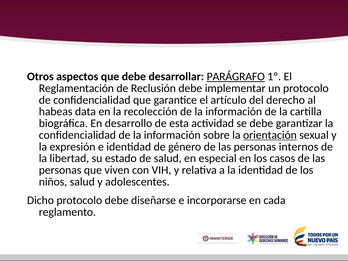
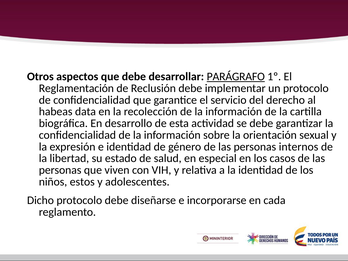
artículo: artículo -> servicio (229, 100)
orientación underline: present -> none (270, 135)
niños salud: salud -> estos (82, 182)
